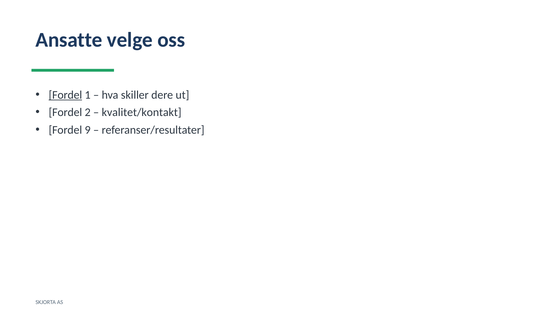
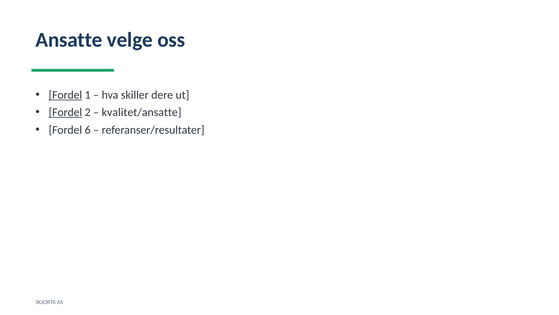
Fordel underline: none -> present (65, 112)
kvalitet/kontakt: kvalitet/kontakt -> kvalitet/ansatte (142, 112)
9: 9 -> 6 (88, 130)
